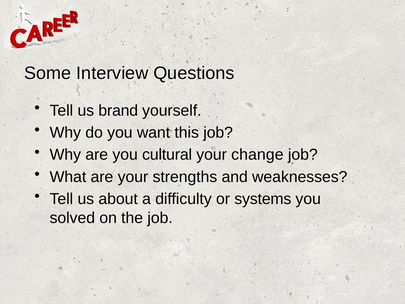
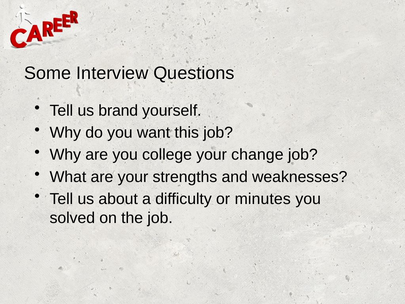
cultural: cultural -> college (167, 155)
systems: systems -> minutes (263, 199)
